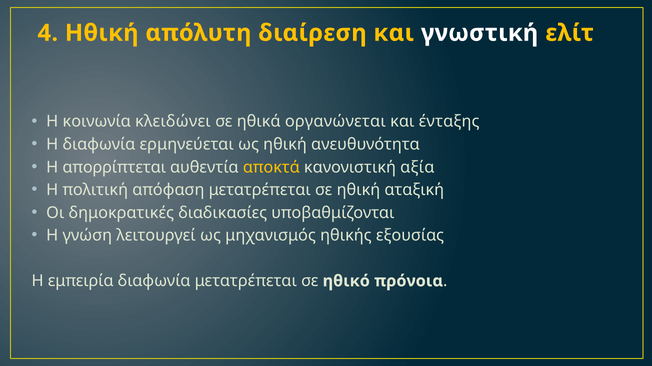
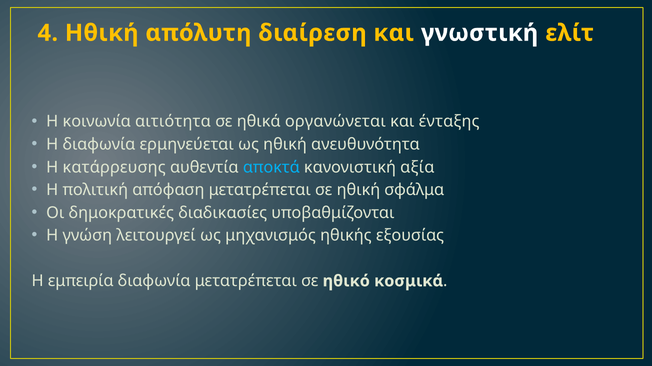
κλειδώνει: κλειδώνει -> αιτιότητα (173, 122)
απορρίπτεται: απορρίπτεται -> κατάρρευσης (114, 167)
αποκτά colour: yellow -> light blue (271, 167)
αταξική: αταξική -> σφάλμα (414, 190)
πρόνοια: πρόνοια -> κοσμικά (409, 282)
